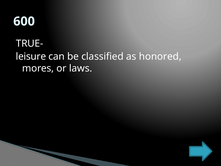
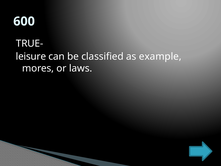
honored: honored -> example (160, 56)
